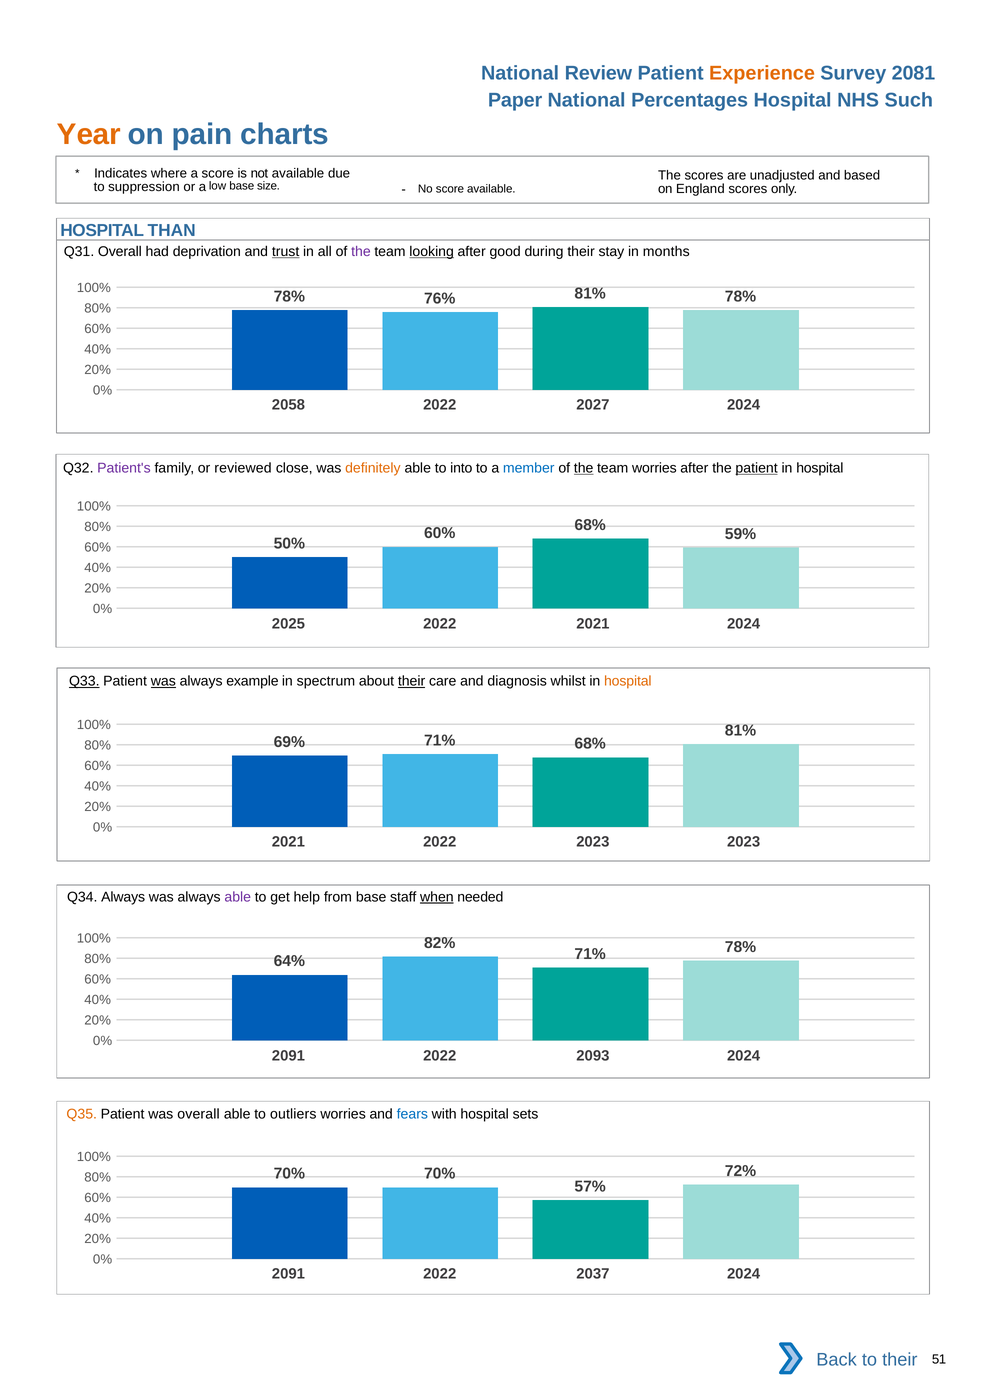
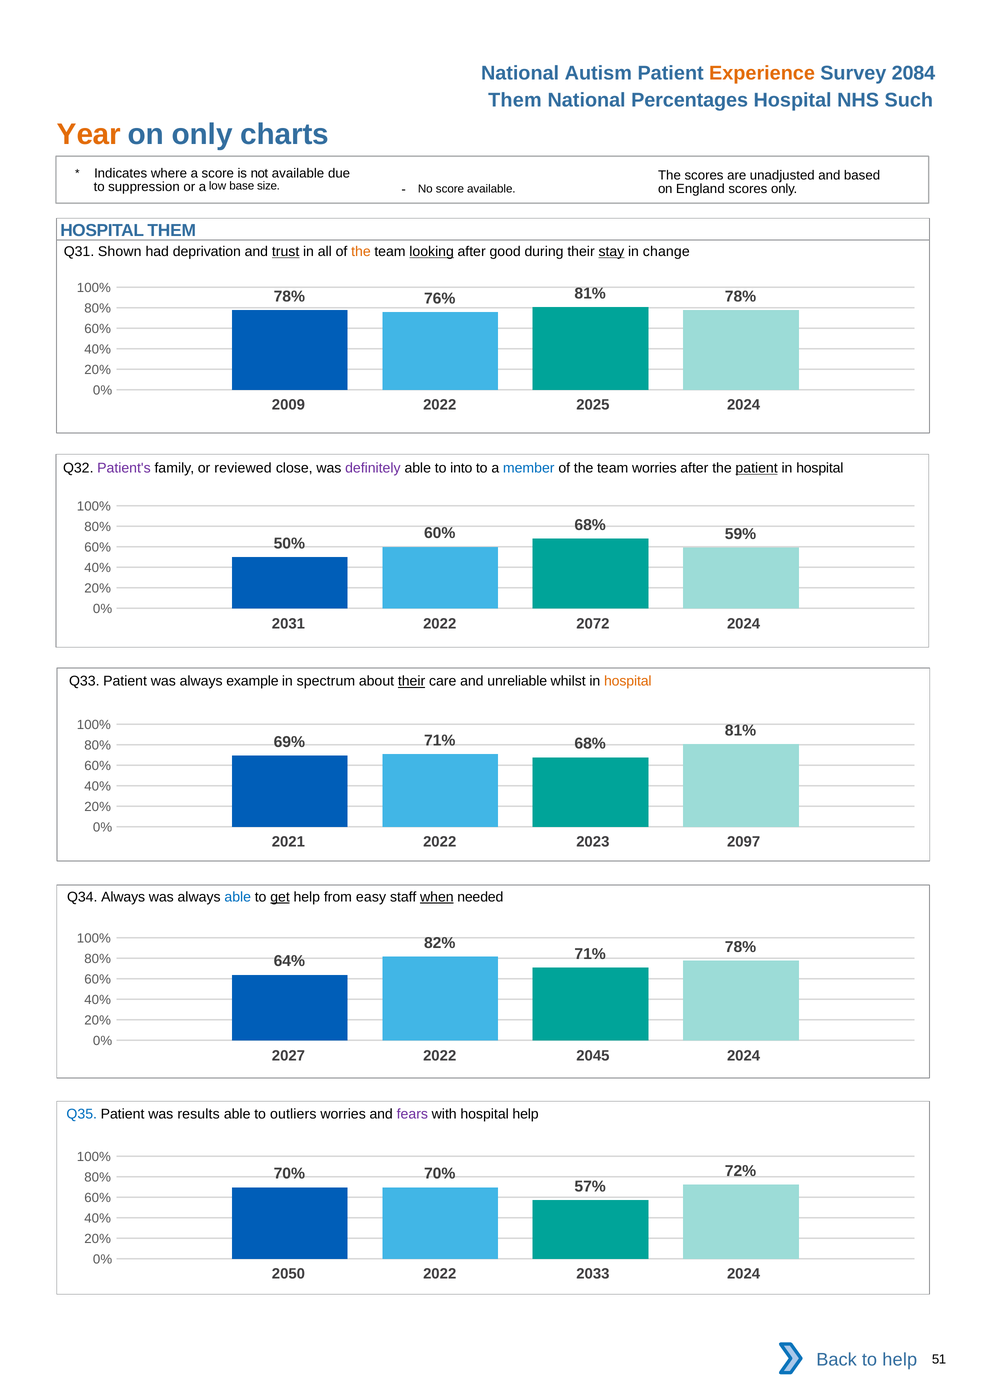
Review: Review -> Autism (598, 73)
2081: 2081 -> 2084 (913, 73)
Paper: Paper -> Them (515, 100)
on pain: pain -> only (202, 135)
HOSPITAL THAN: THAN -> THEM (172, 231)
Q31 Overall: Overall -> Shown (120, 252)
the colour: purple -> orange (361, 252)
stay underline: none -> present (611, 252)
months: months -> change (666, 252)
2058: 2058 -> 2009 (288, 405)
2027: 2027 -> 2025 (593, 405)
definitely colour: orange -> purple (373, 468)
the underline: present -> none (584, 468)
2025: 2025 -> 2031 (288, 624)
2022 2021: 2021 -> 2072 (593, 624)
Q33 underline: present -> none (84, 681)
was underline: present -> none (163, 681)
diagnosis: diagnosis -> unreliable (517, 681)
2023 2023: 2023 -> 2097 (744, 842)
able colour: purple -> blue (238, 897)
get underline: none -> present (280, 897)
from base: base -> easy (371, 897)
2091: 2091 -> 2027 (288, 1056)
2093: 2093 -> 2045 (593, 1056)
Q35 colour: orange -> blue (82, 1114)
was overall: overall -> results (199, 1114)
fears colour: blue -> purple (412, 1114)
hospital sets: sets -> help (526, 1114)
2091: 2091 -> 2050 (288, 1274)
2037: 2037 -> 2033 (593, 1274)
to their: their -> help (900, 1359)
